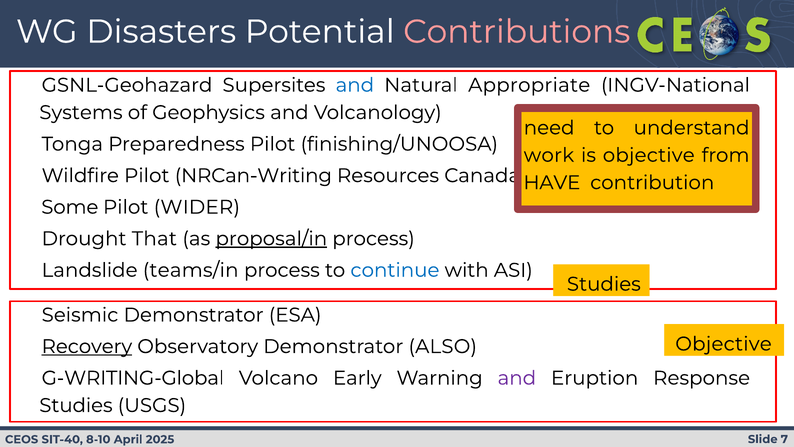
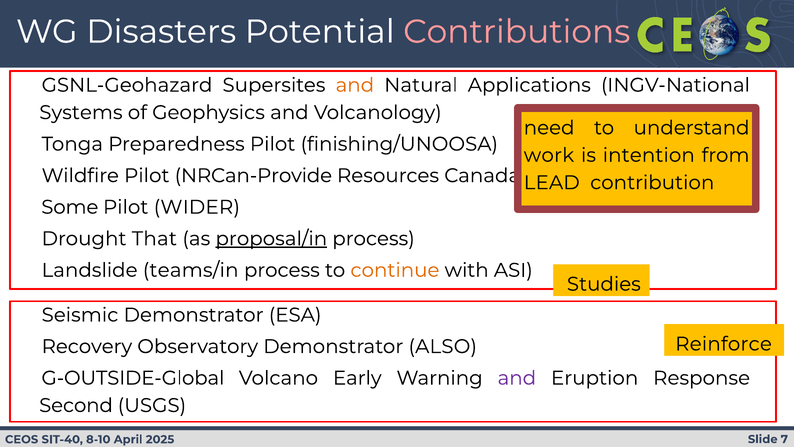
and colour: blue -> orange (355, 85)
Appropriate: Appropriate -> Applications (529, 85)
is objective: objective -> intention (649, 155)
NRCan-Writing: NRCan-Writing -> NRCan-Provide (253, 175)
HAVE: HAVE -> LEAD (552, 182)
continue colour: blue -> orange (395, 270)
Recovery underline: present -> none (87, 346)
Objective: Objective -> Reinforce (724, 344)
G-WRITING-Global: G-WRITING-Global -> G-OUTSIDE-Global (133, 378)
Studies: Studies -> Second (76, 405)
